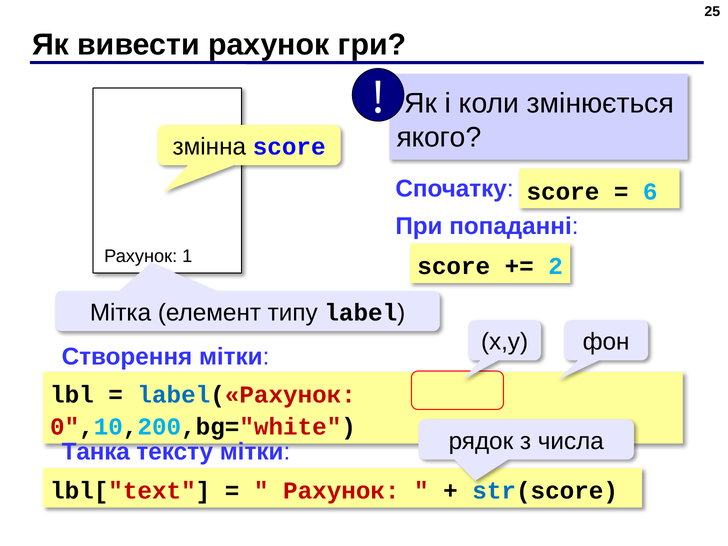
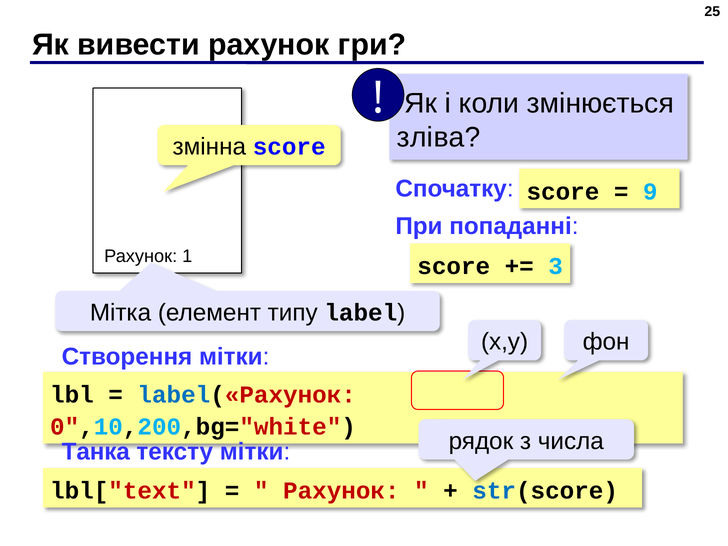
якого: якого -> зліва (439, 138)
6: 6 -> 9 (650, 192)
2: 2 -> 3 (556, 266)
